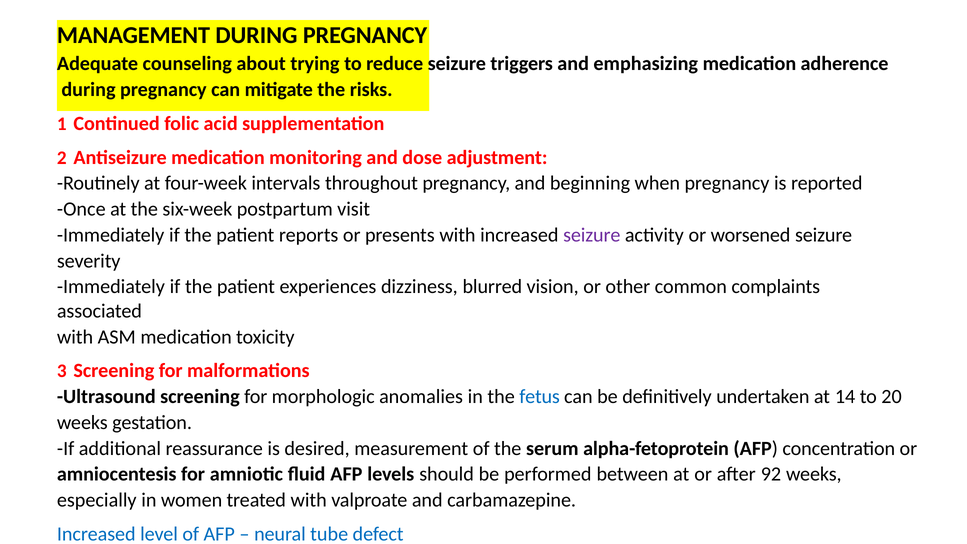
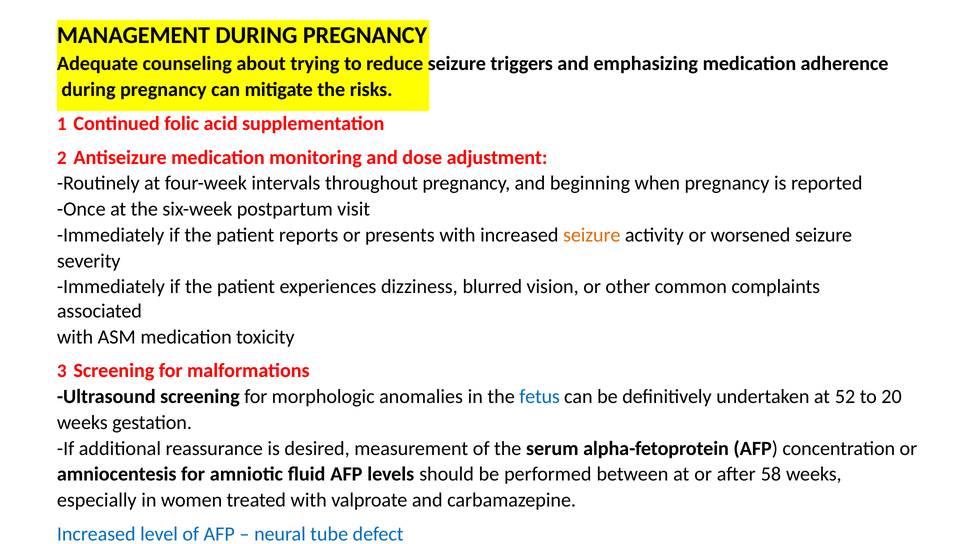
seizure colour: purple -> orange (592, 235)
14: 14 -> 52 (845, 397)
92: 92 -> 58 (771, 474)
